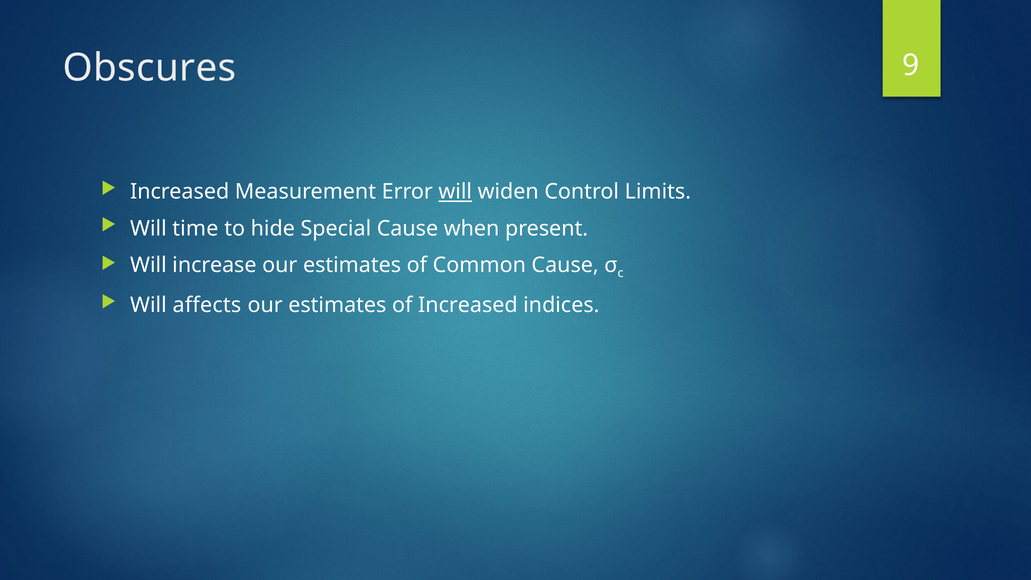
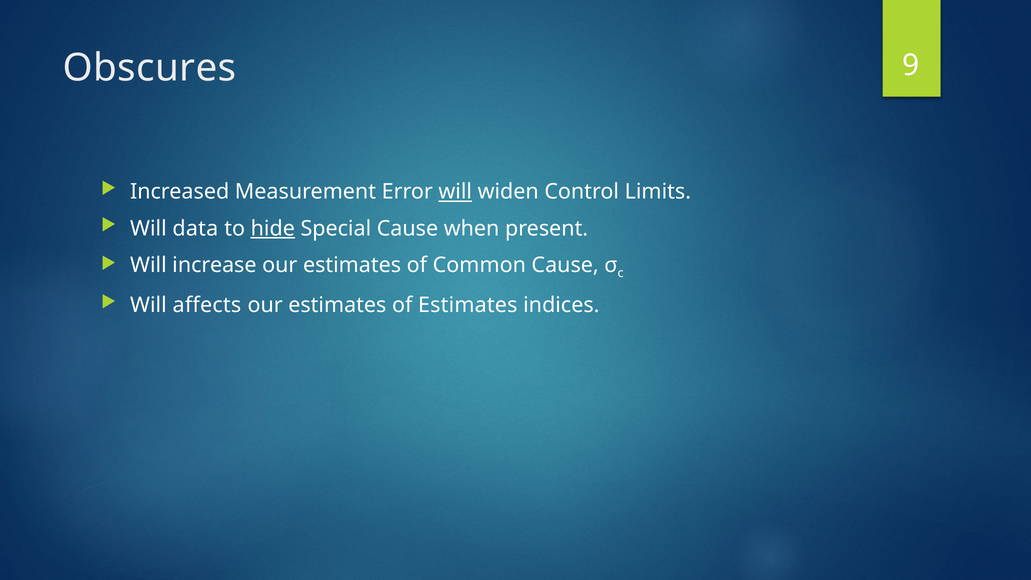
time: time -> data (195, 228)
hide underline: none -> present (273, 228)
of Increased: Increased -> Estimates (468, 305)
